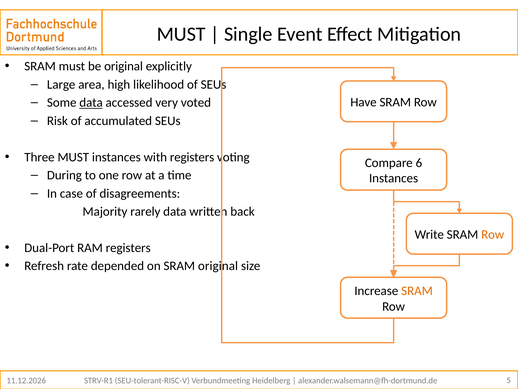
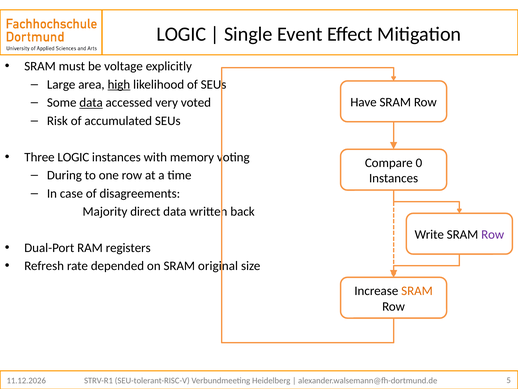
MUST: MUST -> LOGIC (181, 34)
be original: original -> voltage (123, 66)
high underline: none -> present (119, 84)
Three MUST: MUST -> LOGIC (73, 157)
with registers: registers -> memory (192, 157)
6: 6 -> 0 (419, 163)
rarely: rarely -> direct (145, 211)
Row colour: orange -> purple (493, 234)
